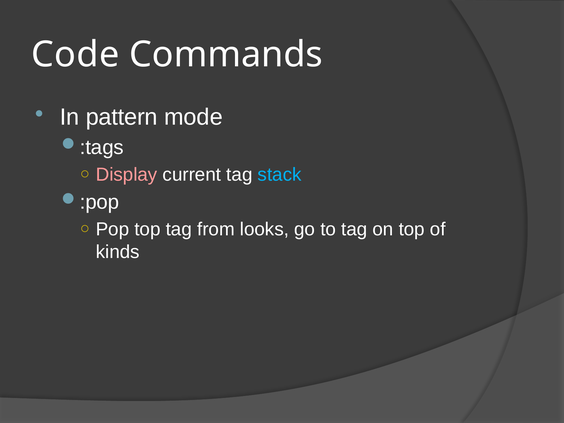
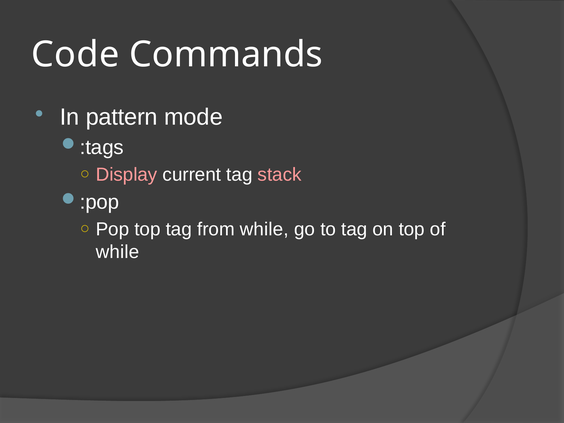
stack colour: light blue -> pink (280, 175)
from looks: looks -> while (264, 229)
kinds: kinds -> while (118, 252)
